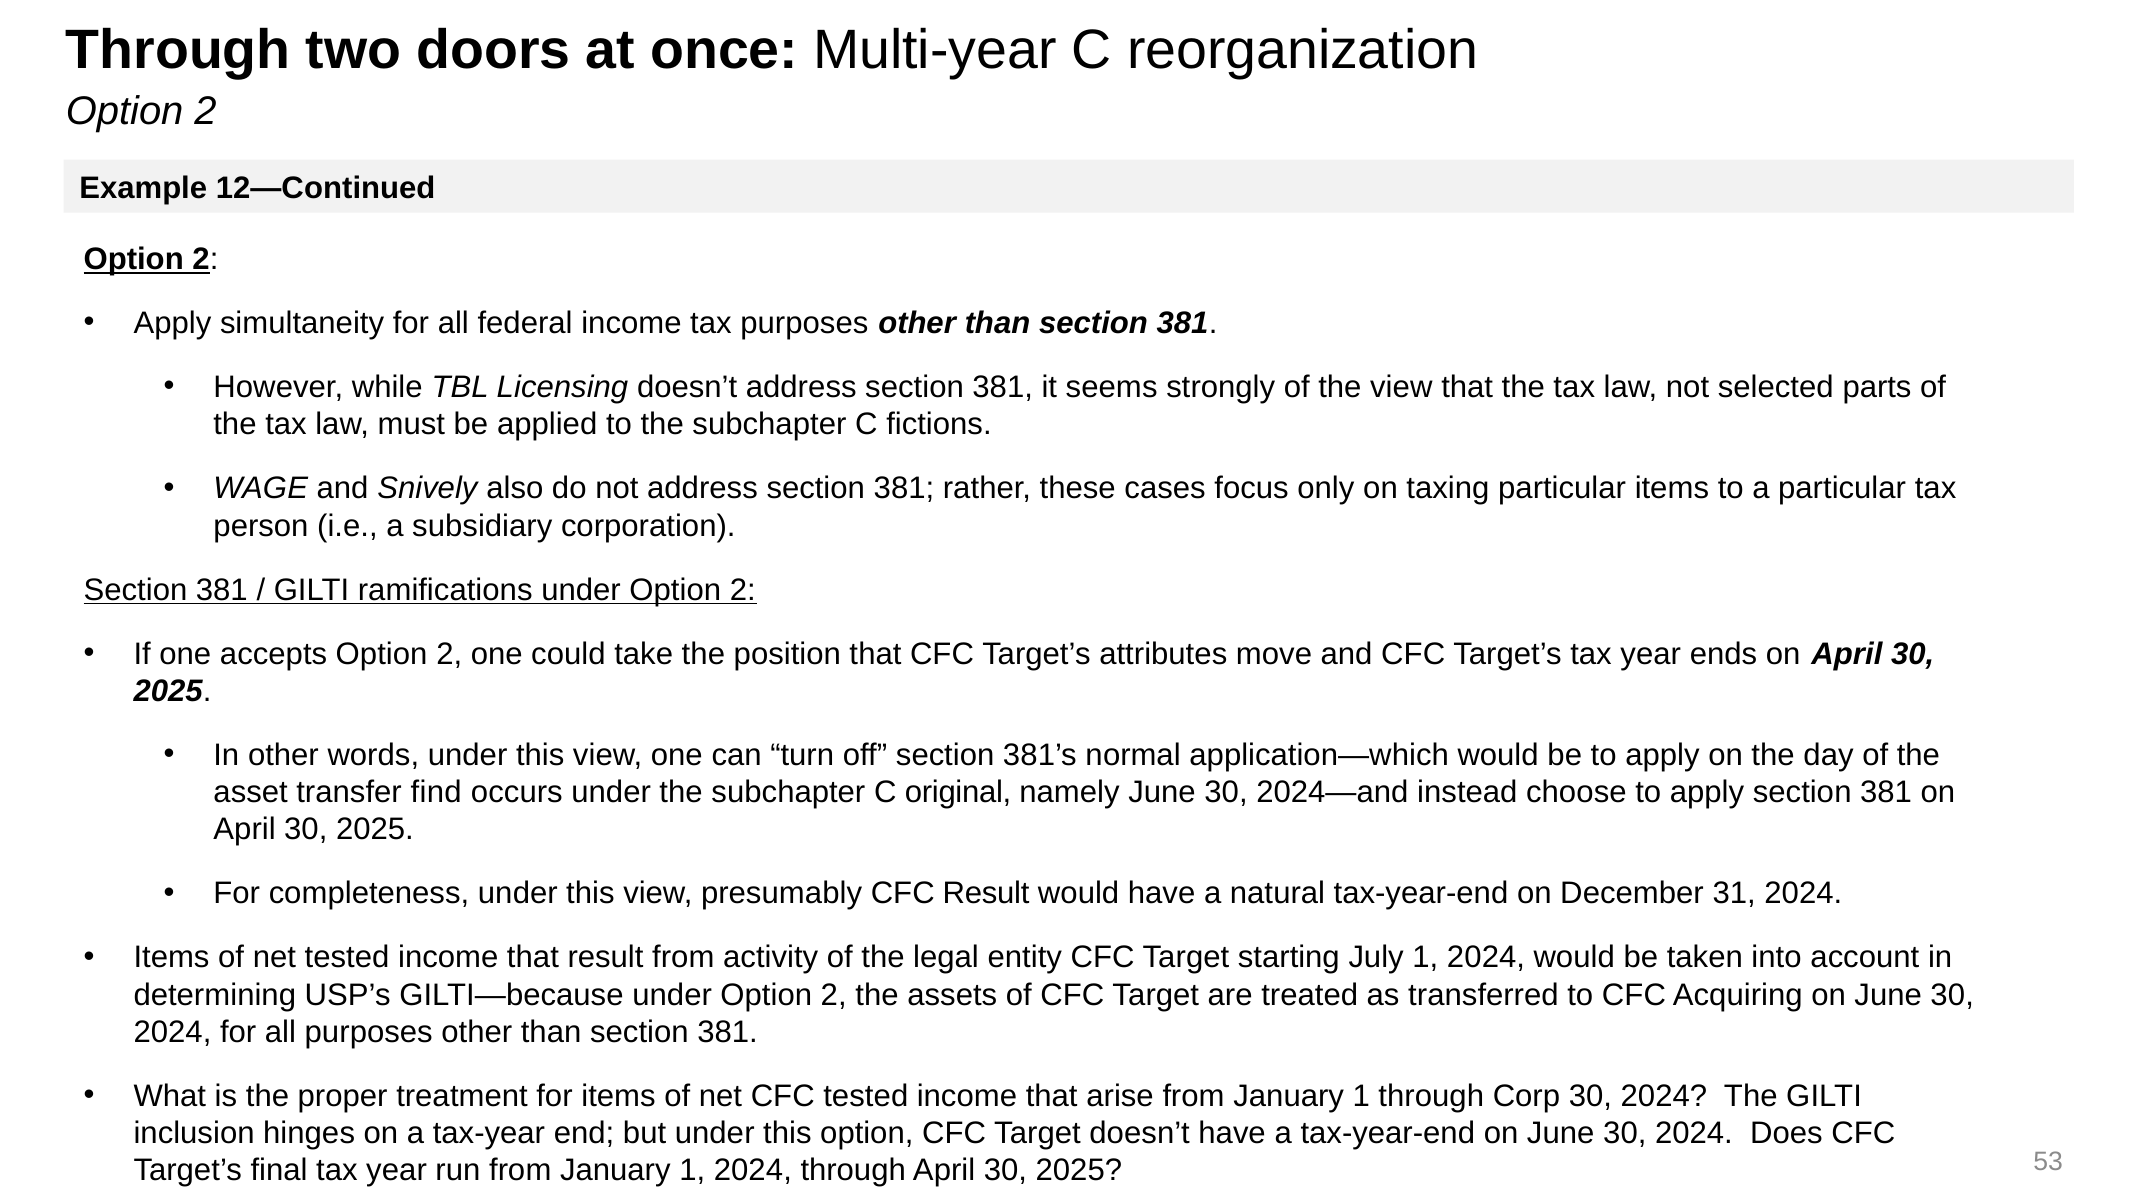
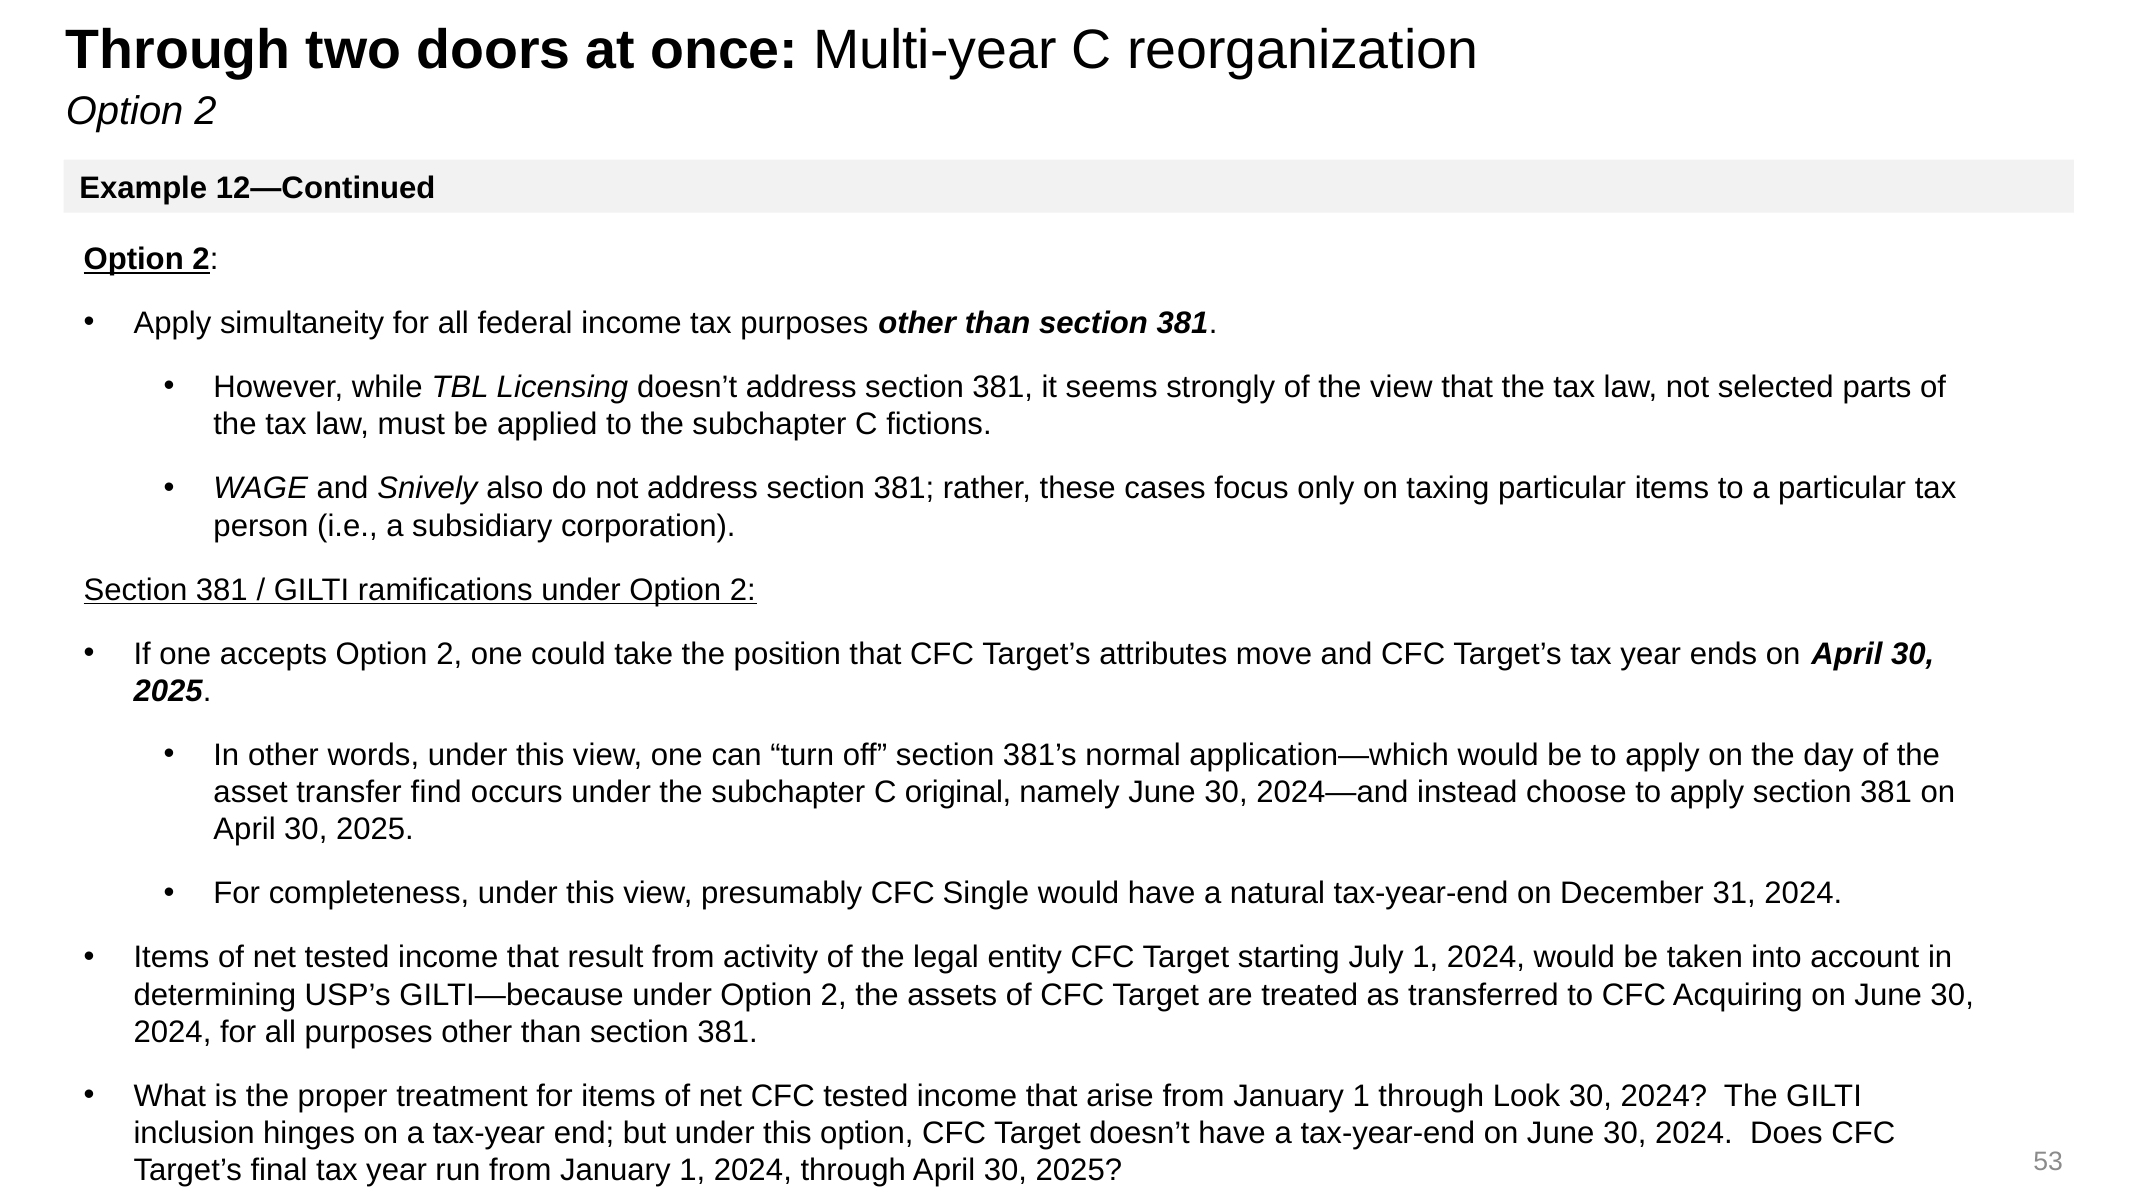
CFC Result: Result -> Single (986, 894)
Corp: Corp -> Look (1526, 1097)
